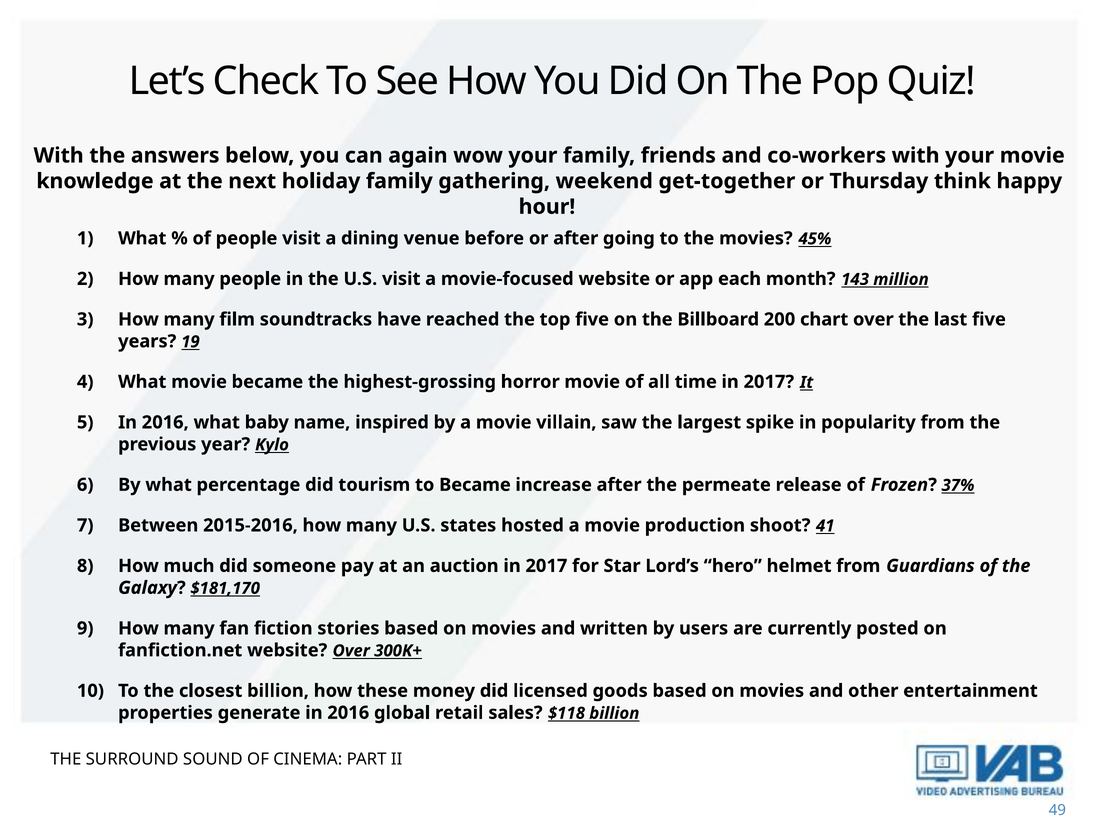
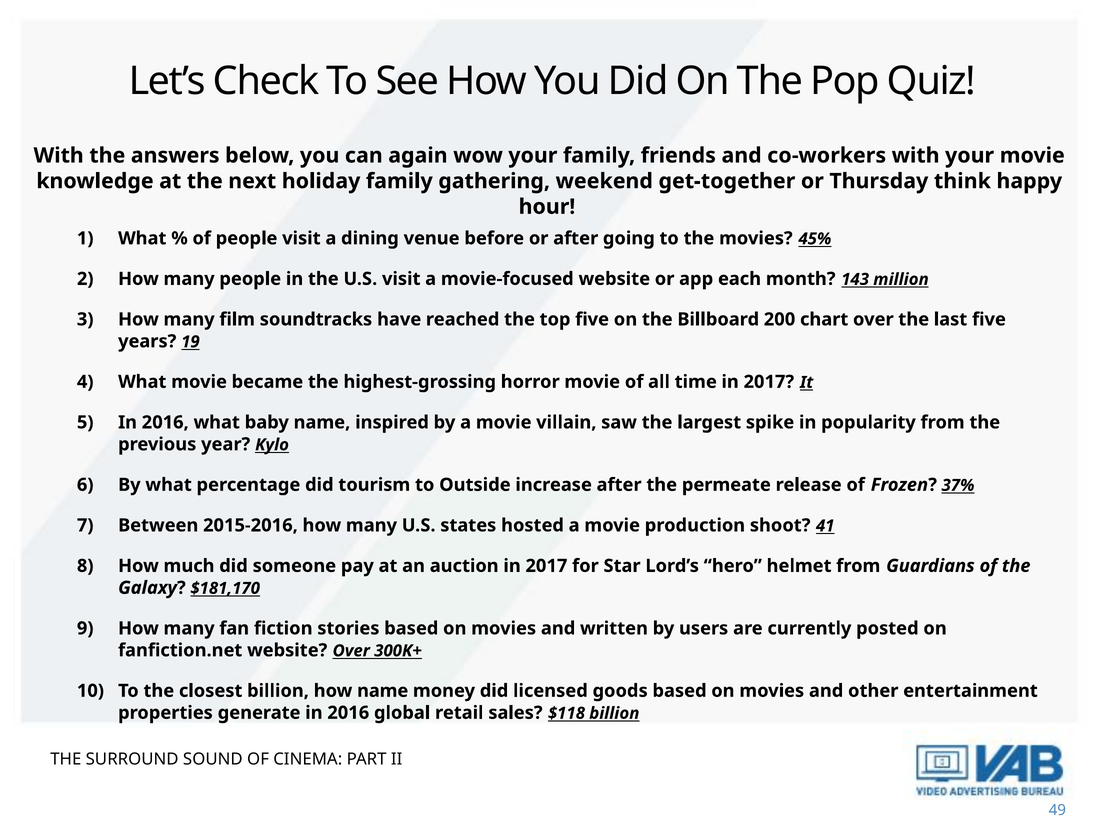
to Became: Became -> Outside (475, 485)
how these: these -> name (383, 691)
